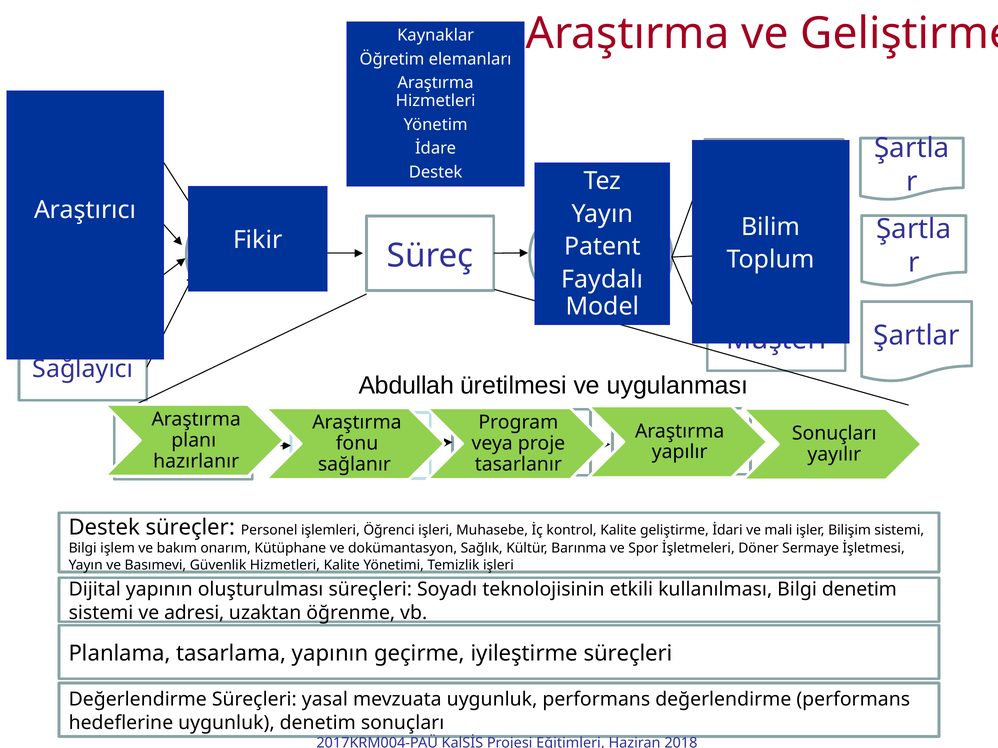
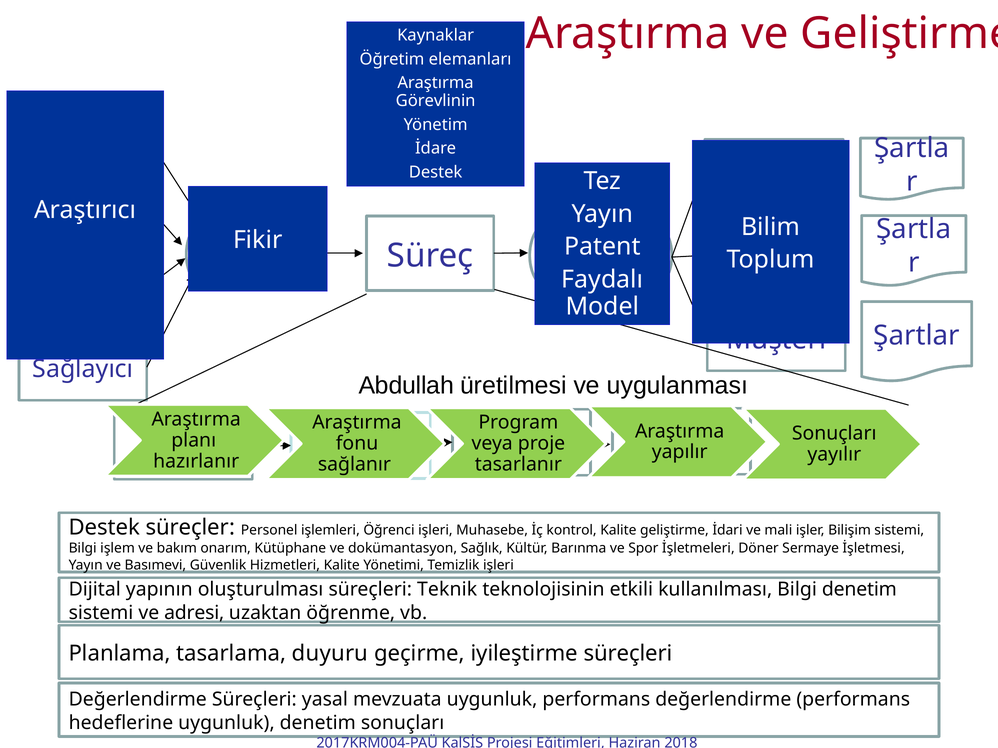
Hizmetleri: Hizmetleri -> Görevlinin (436, 101)
Soyadı: Soyadı -> Teknik (447, 590)
tasarlama yapının: yapının -> duyuru (330, 654)
